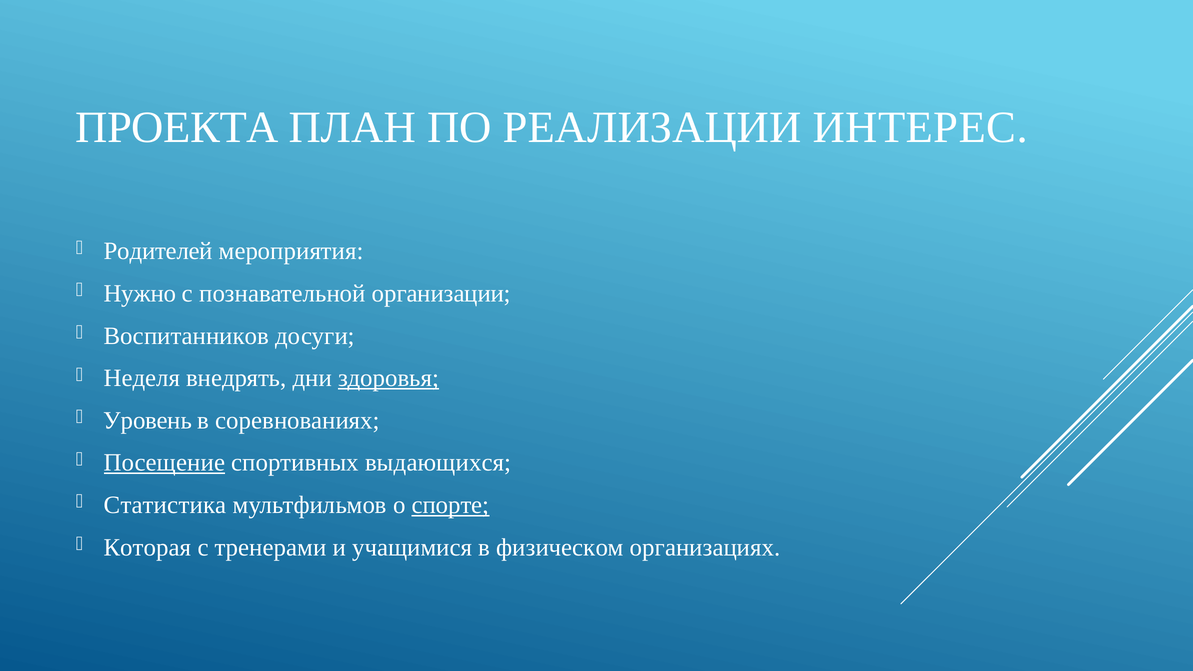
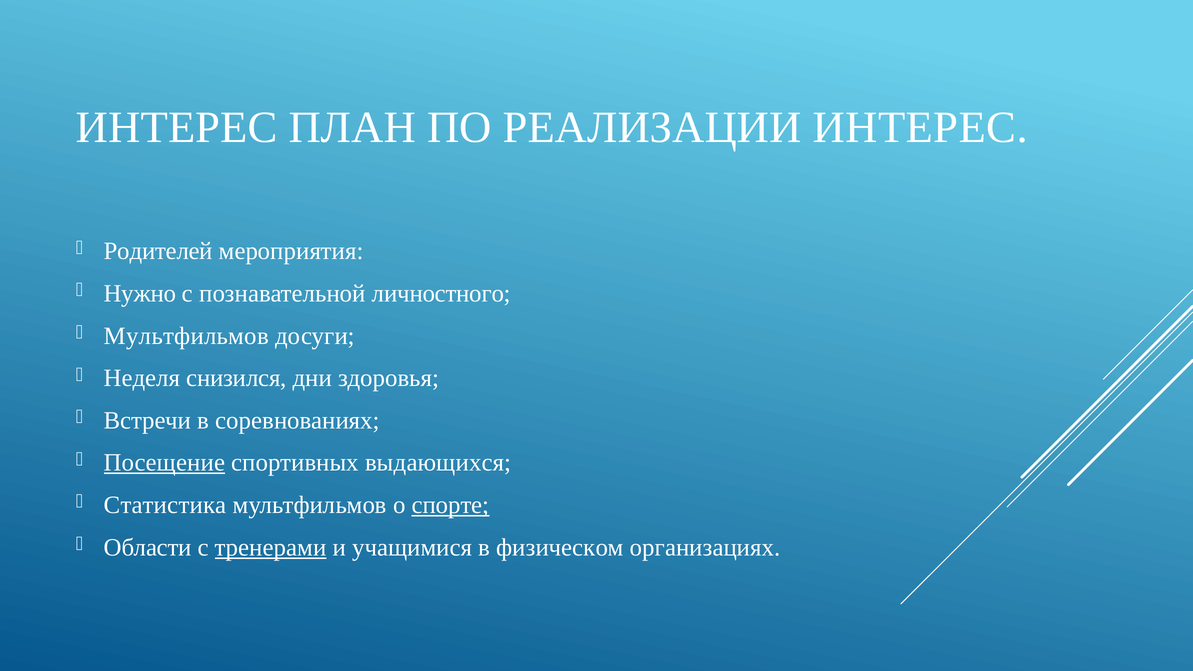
ПРОЕКТА: ПРОЕКТА -> ИНТЕРЕС (177, 128)
организации: организации -> личностного (441, 294)
Воспитанников: Воспитанников -> Мультфильмов (186, 336)
внедрять: внедрять -> снизился (236, 378)
здоровья underline: present -> none (388, 378)
Уровень: Уровень -> Встречи (148, 420)
Которая: Которая -> Области (148, 547)
тренерами underline: none -> present (271, 547)
